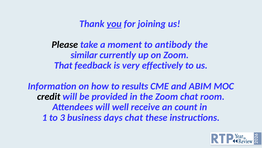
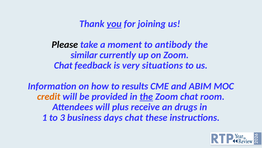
That: That -> Chat (63, 65)
effectively: effectively -> situations (162, 65)
credit colour: black -> orange (49, 96)
the underline: none -> present (146, 96)
well: well -> plus (120, 107)
count: count -> drugs (186, 107)
